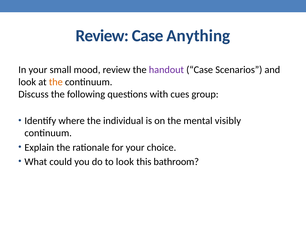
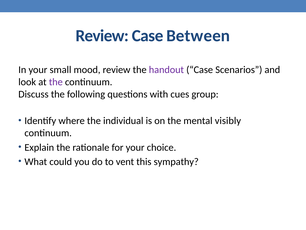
Anything: Anything -> Between (198, 36)
the colour: orange -> purple (56, 82)
to look: look -> vent (125, 161)
bathroom: bathroom -> sympathy (176, 161)
